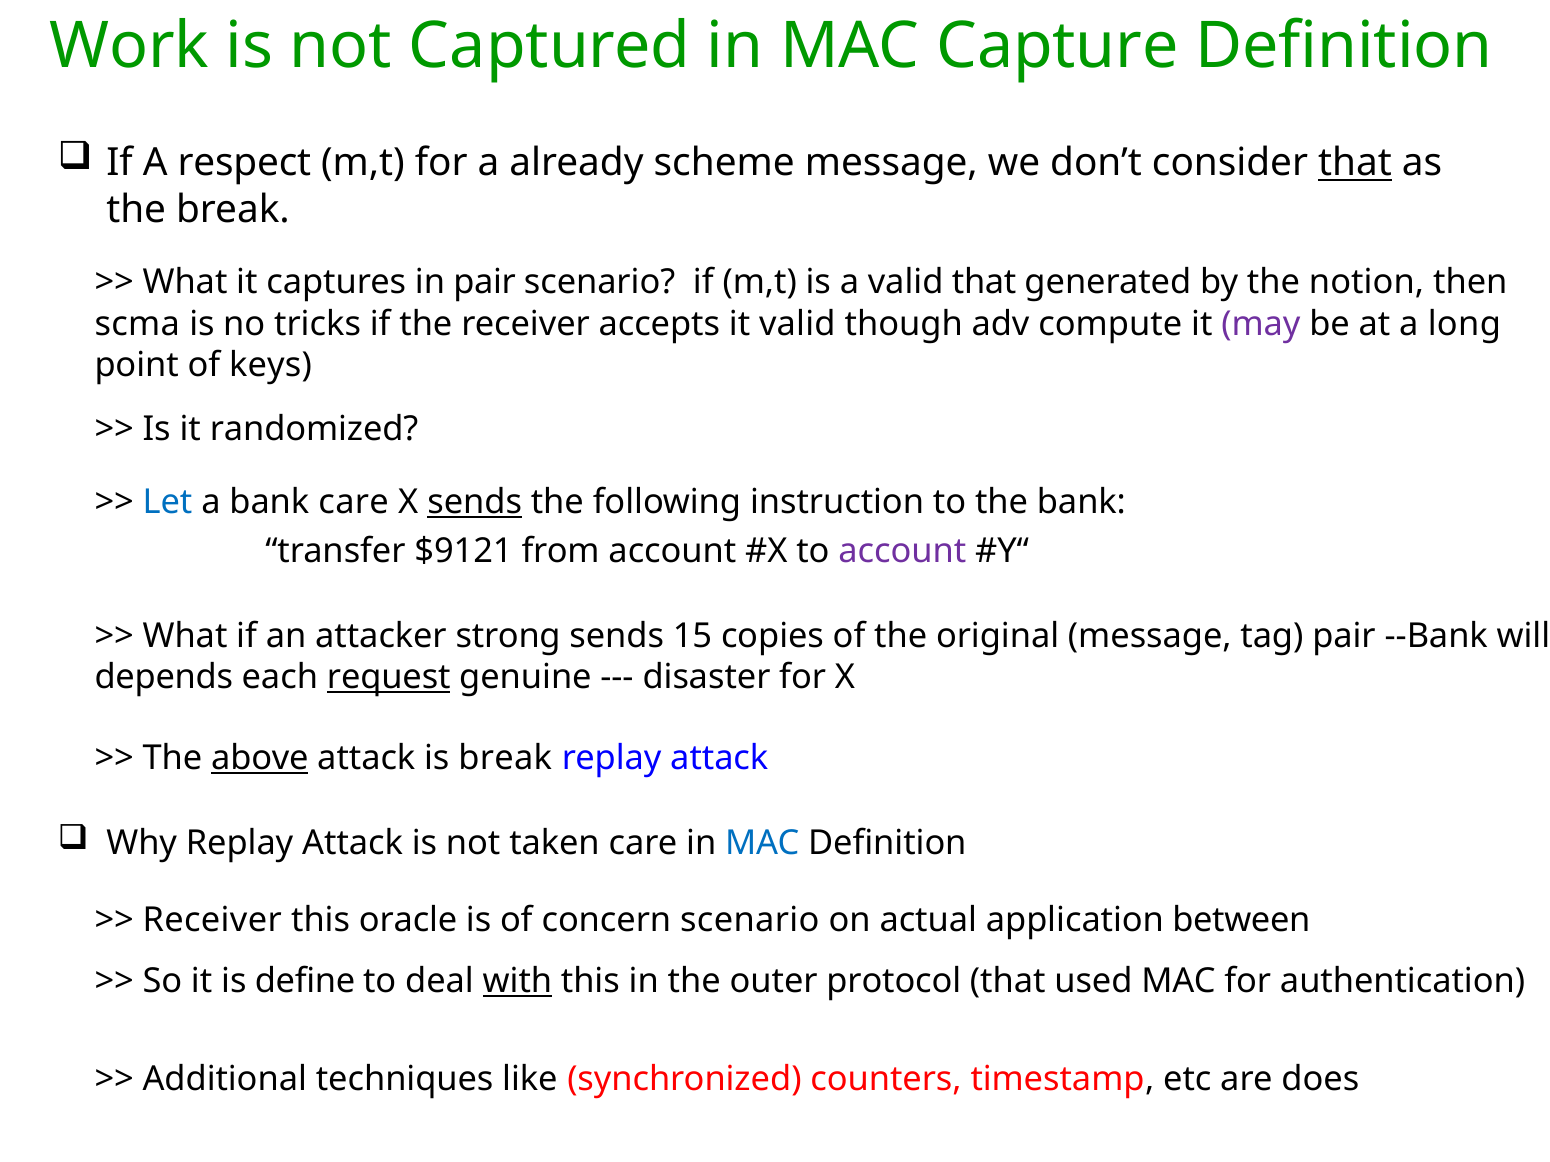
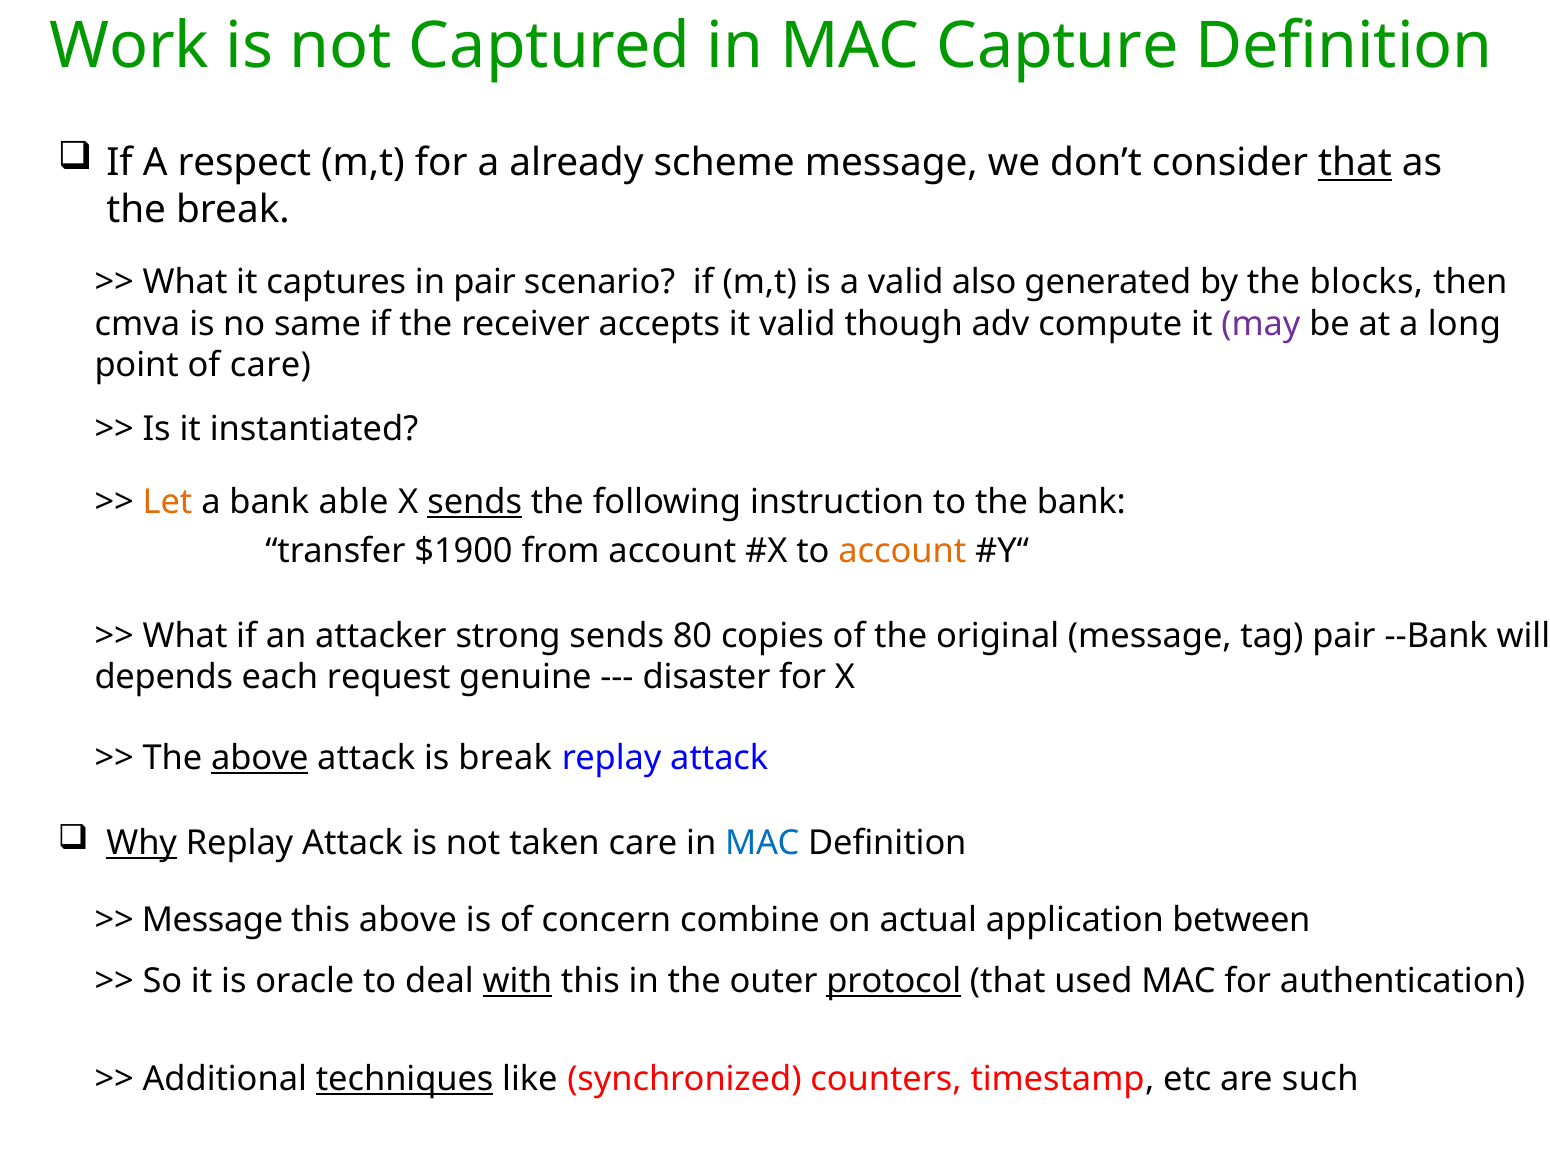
valid that: that -> also (984, 283)
notion: notion -> blocks (1366, 283)
scma: scma -> cmva (137, 324)
tricks: tricks -> same (318, 324)
of keys: keys -> care (270, 365)
randomized: randomized -> instantiated (314, 429)
Let colour: blue -> orange (167, 502)
bank care: care -> able (354, 502)
$9121: $9121 -> $1900 (464, 551)
account colour: purple -> orange (902, 551)
15: 15 -> 80 (692, 636)
request underline: present -> none (389, 678)
Why underline: none -> present (142, 844)
Receiver: Receiver -> Message (213, 921)
this oracle: oracle -> above (408, 921)
concern scenario: scenario -> combine (750, 921)
define: define -> oracle (305, 982)
protocol underline: none -> present (894, 982)
techniques underline: none -> present (405, 1079)
does: does -> such (1320, 1079)
